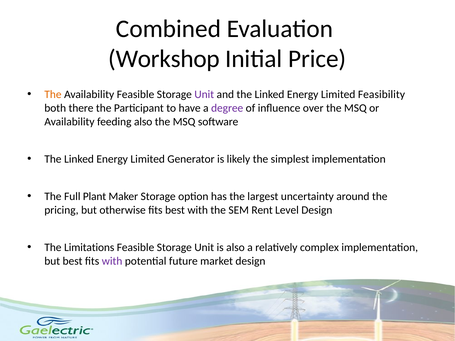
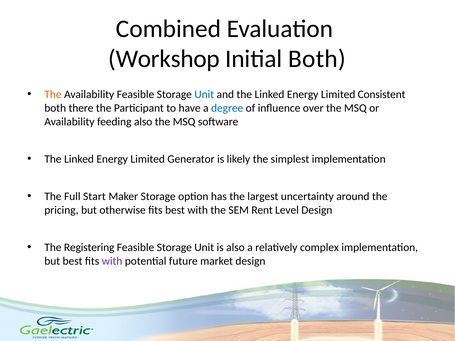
Initial Price: Price -> Both (317, 59)
Unit colour: purple -> blue (204, 95)
Feasibility: Feasibility -> Consistent (382, 95)
degree colour: purple -> blue (227, 108)
Plant: Plant -> Start (94, 197)
Limitations: Limitations -> Registering (89, 248)
